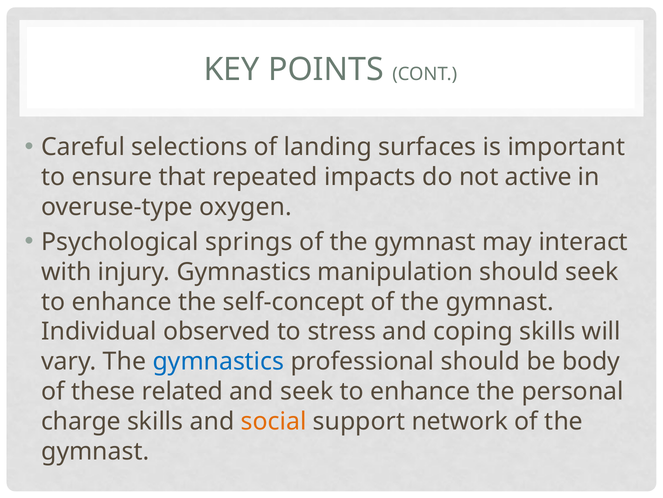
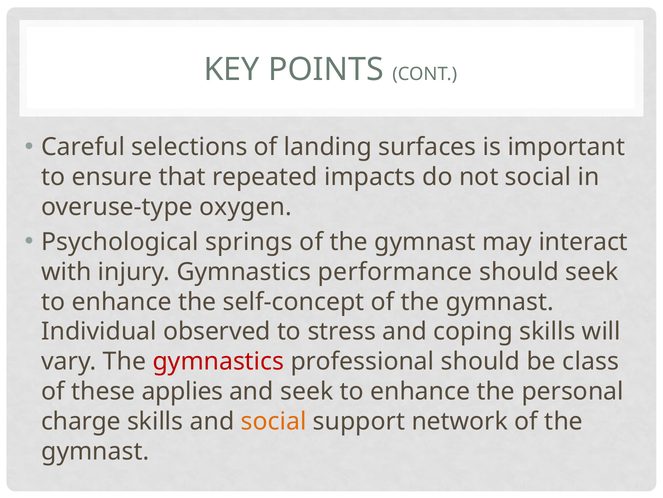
not active: active -> social (538, 177)
manipulation: manipulation -> performance (395, 271)
gymnastics colour: blue -> red (218, 361)
body: body -> class (591, 361)
related: related -> applies (182, 391)
